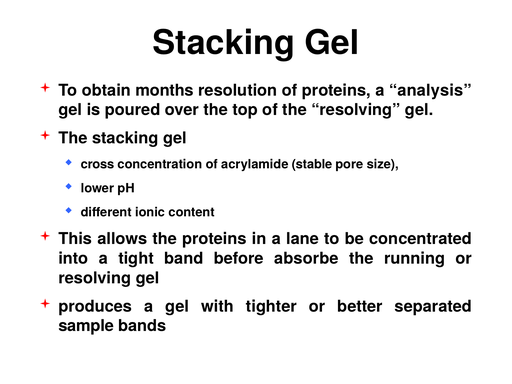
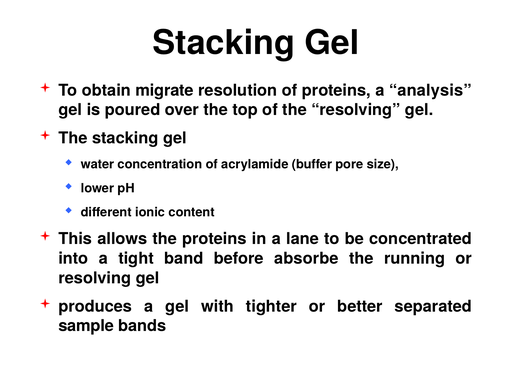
months: months -> migrate (165, 90)
cross: cross -> water (97, 164)
stable: stable -> buffer (312, 164)
